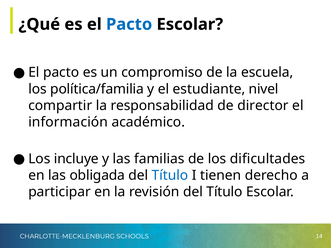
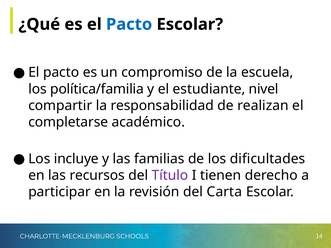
director: director -> realizan (263, 106)
información: información -> completarse (68, 122)
obligada: obligada -> recursos (97, 175)
Título colour: blue -> purple (170, 175)
revisión del Título: Título -> Carta (224, 192)
